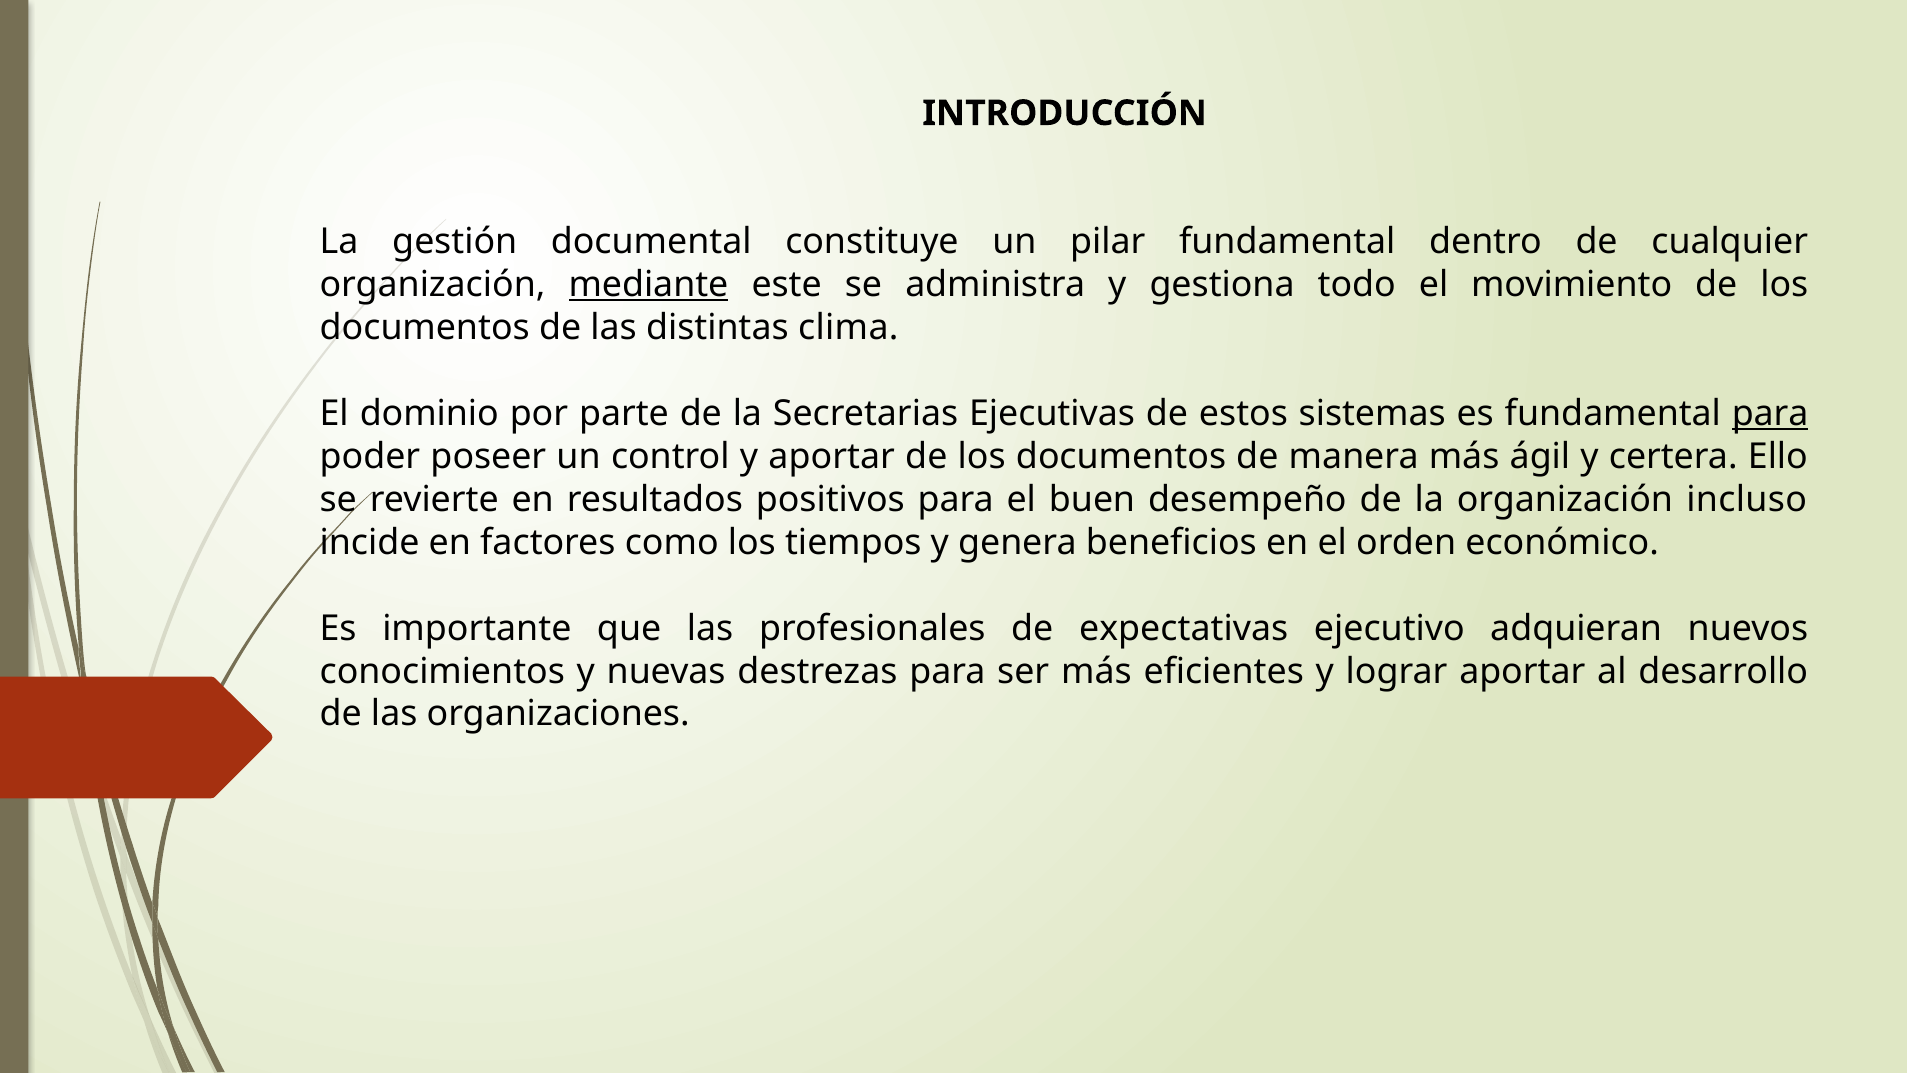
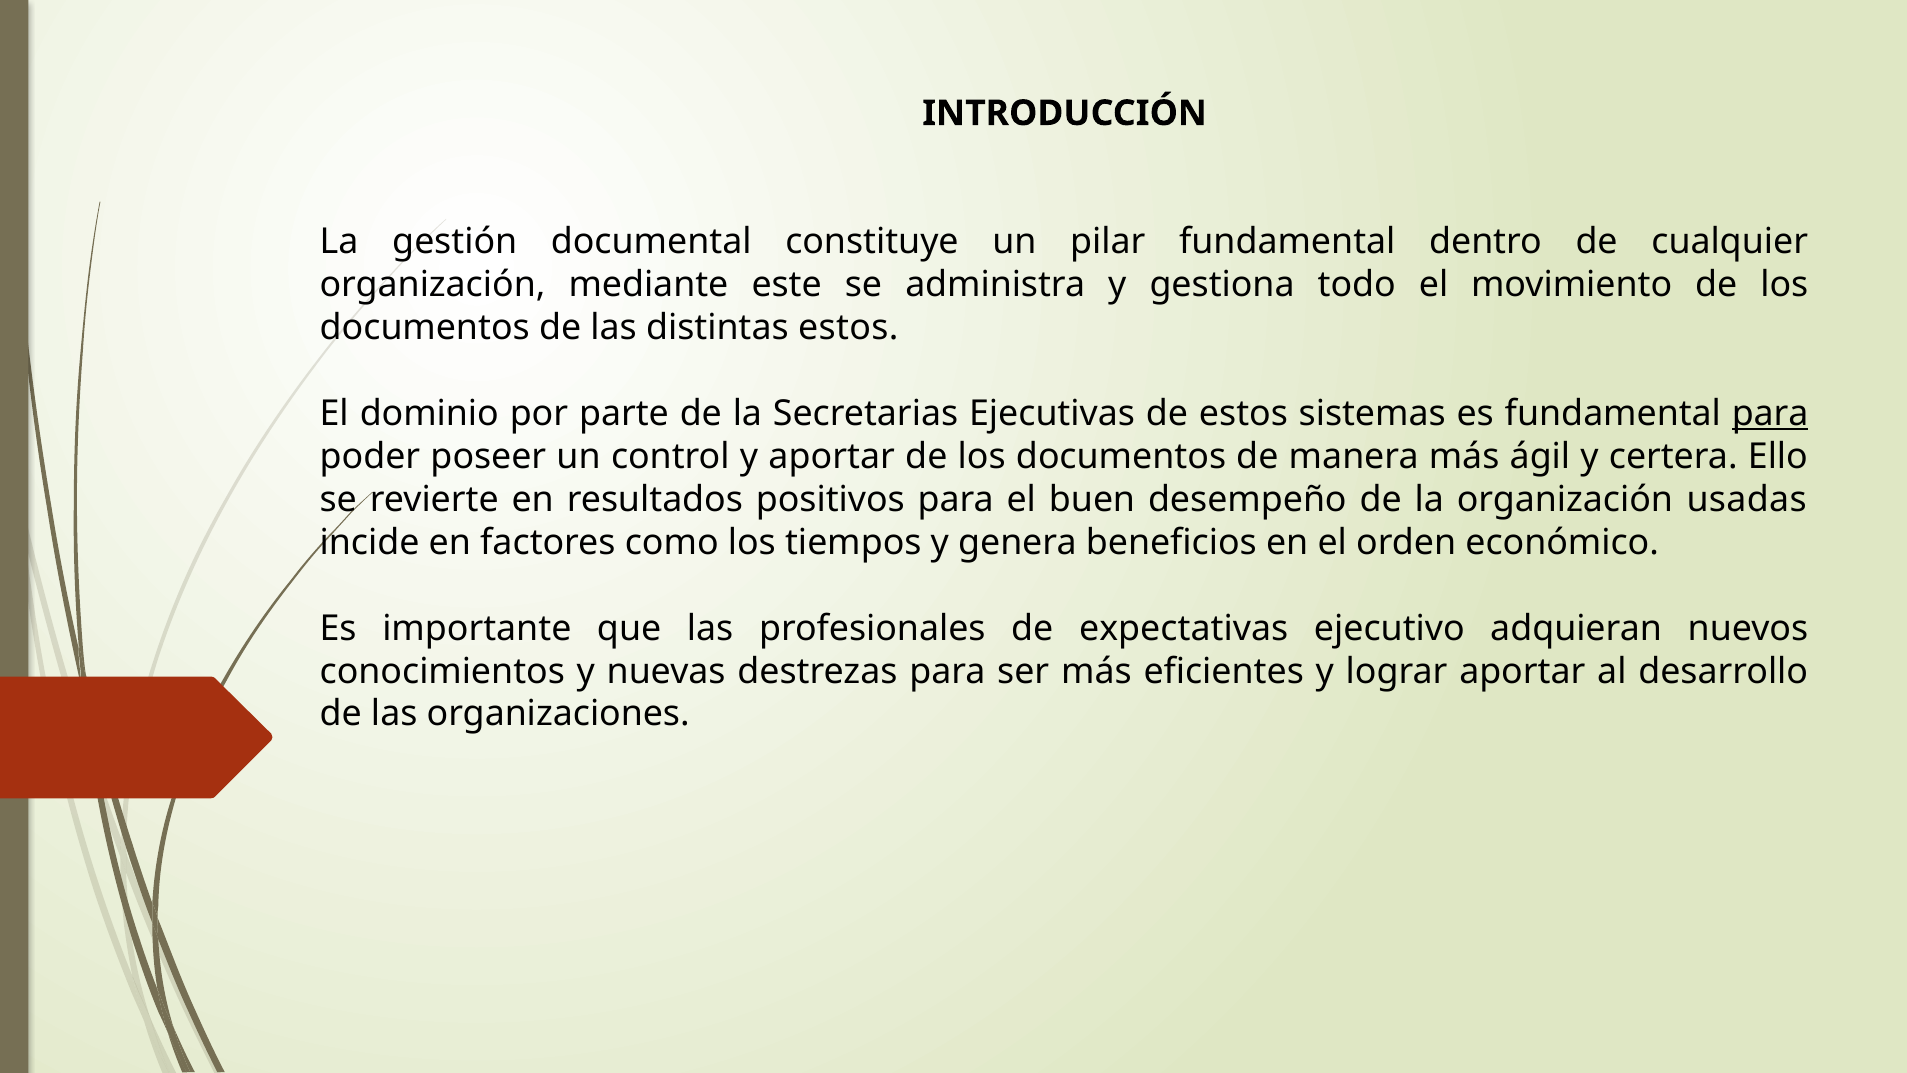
mediante underline: present -> none (648, 285)
distintas clima: clima -> estos (848, 328)
incluso: incluso -> usadas (1747, 499)
